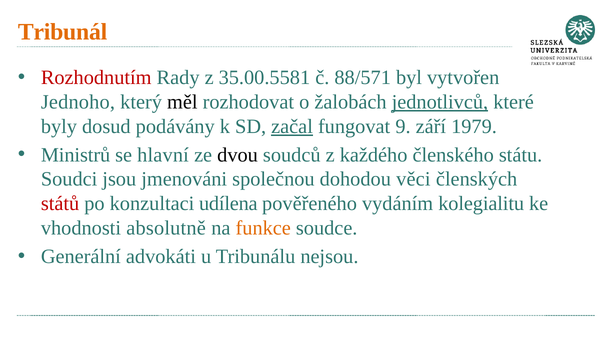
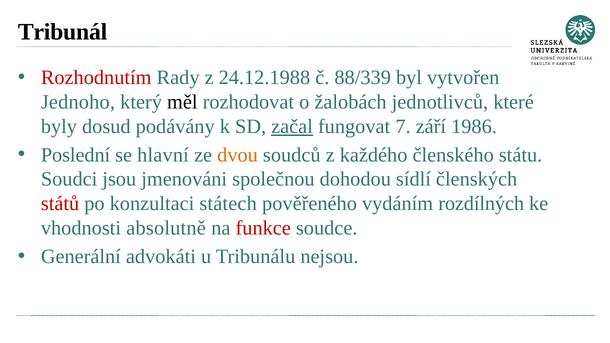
Tribunál colour: orange -> black (63, 32)
35.00.5581: 35.00.5581 -> 24.12.1988 (264, 78)
88/571: 88/571 -> 88/339 (363, 78)
jednotlivců underline: present -> none (440, 102)
9: 9 -> 7 (403, 127)
1979: 1979 -> 1986 (474, 127)
Ministrů: Ministrů -> Poslední (76, 155)
dvou colour: black -> orange (238, 155)
věci: věci -> sídlí (413, 179)
udílena: udílena -> státech (228, 204)
kolegialitu: kolegialitu -> rozdílných (481, 204)
funkce colour: orange -> red (263, 228)
